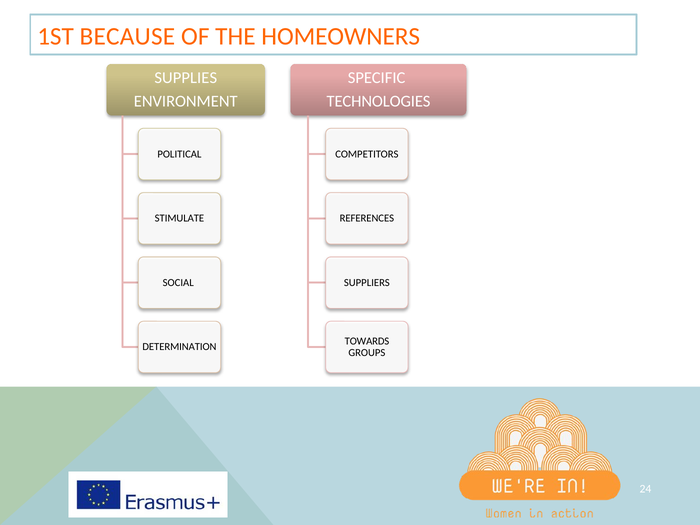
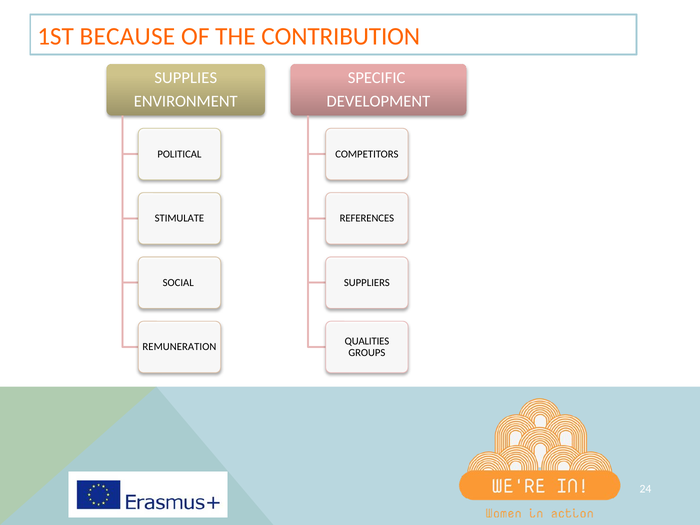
HOMEOWNERS: HOMEOWNERS -> CONTRIBUTION (341, 36)
TECHNOLOGIES: TECHNOLOGIES -> DEVELOPMENT (378, 102)
TOWARDS: TOWARDS -> QUALITIES (367, 341)
DETERMINATION: DETERMINATION -> REMUNERATION (179, 347)
